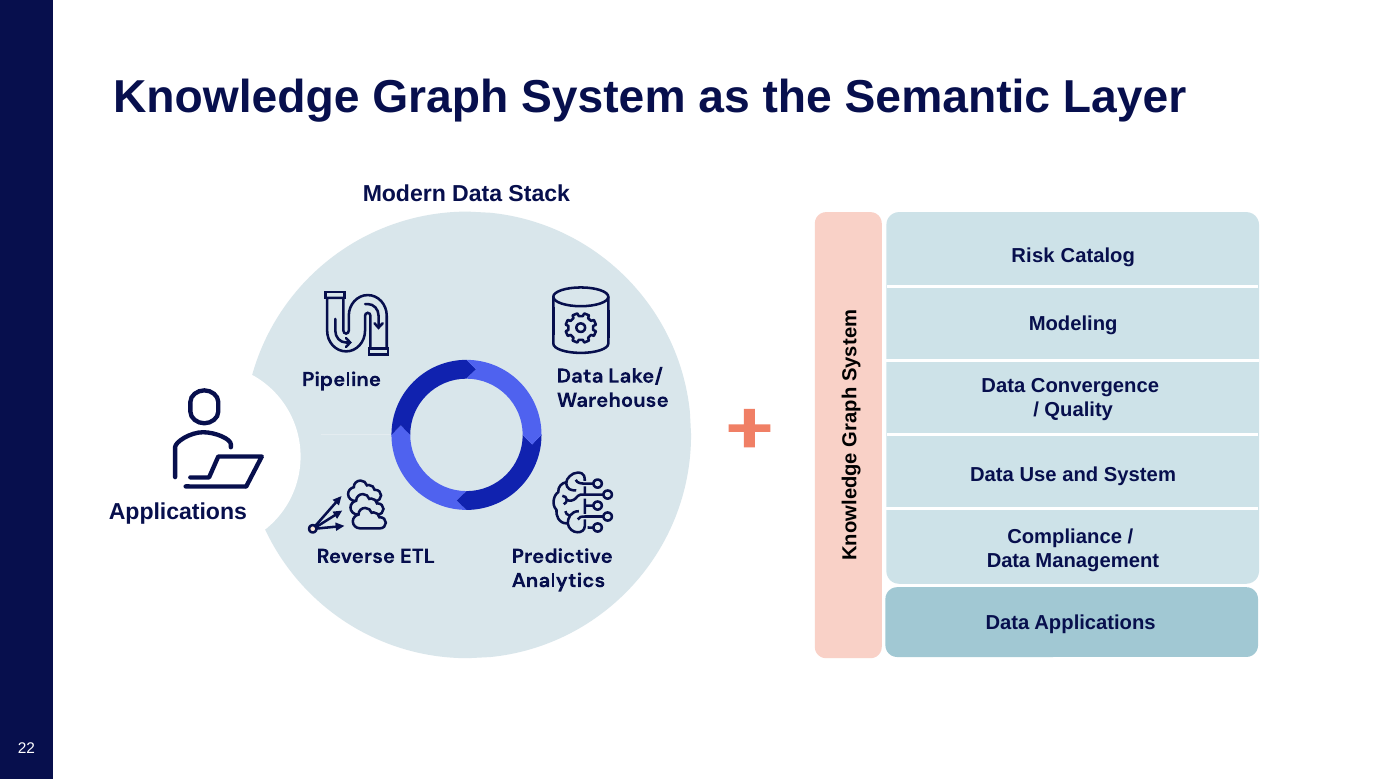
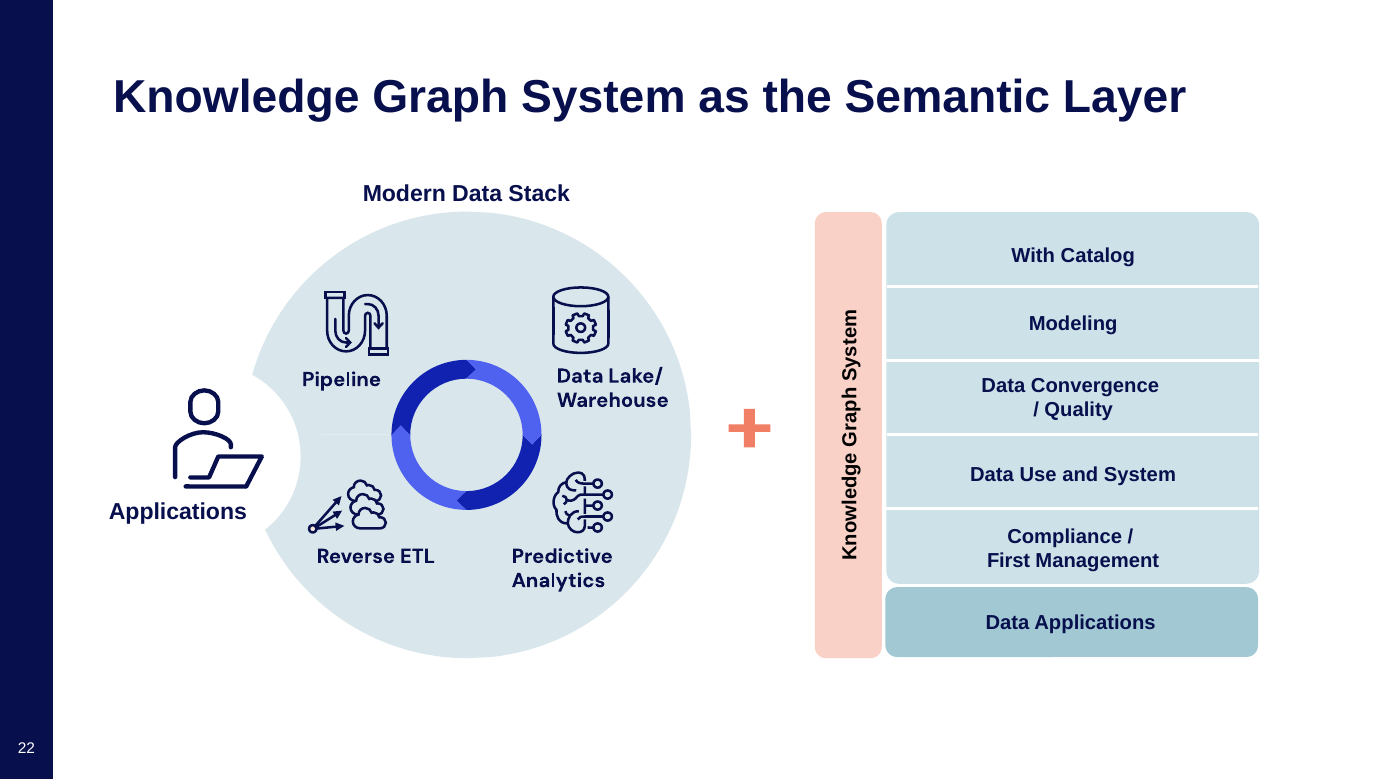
Risk: Risk -> With (1033, 256)
Data: Data -> First (1009, 562)
